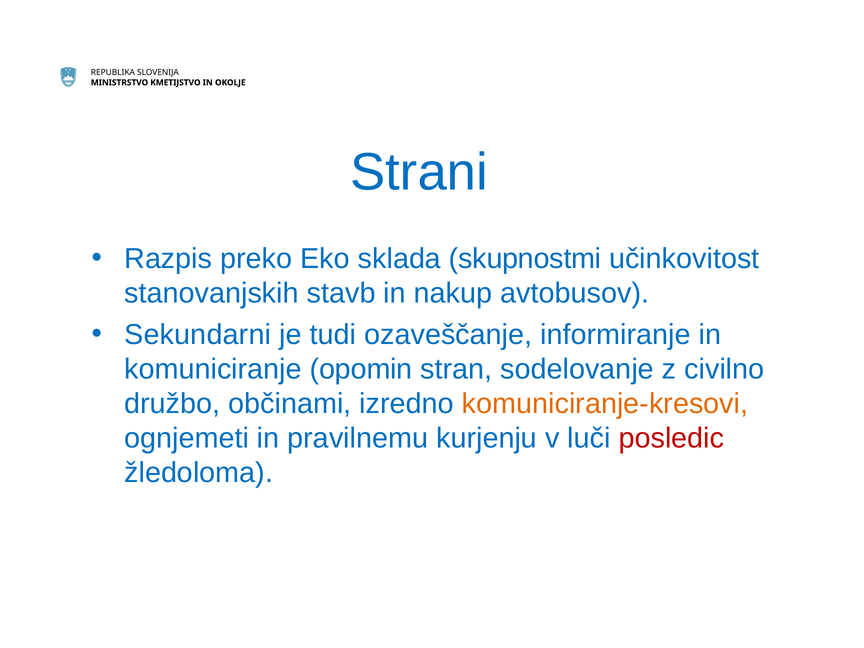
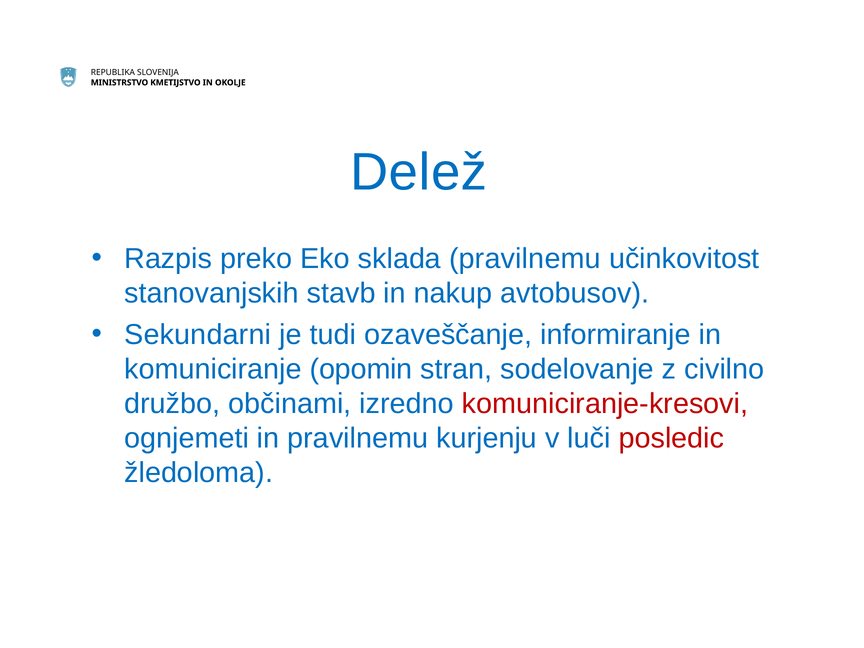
Strani: Strani -> Delež (419, 172)
sklada skupnostmi: skupnostmi -> pravilnemu (525, 259)
komuniciranje-kresovi colour: orange -> red (605, 404)
